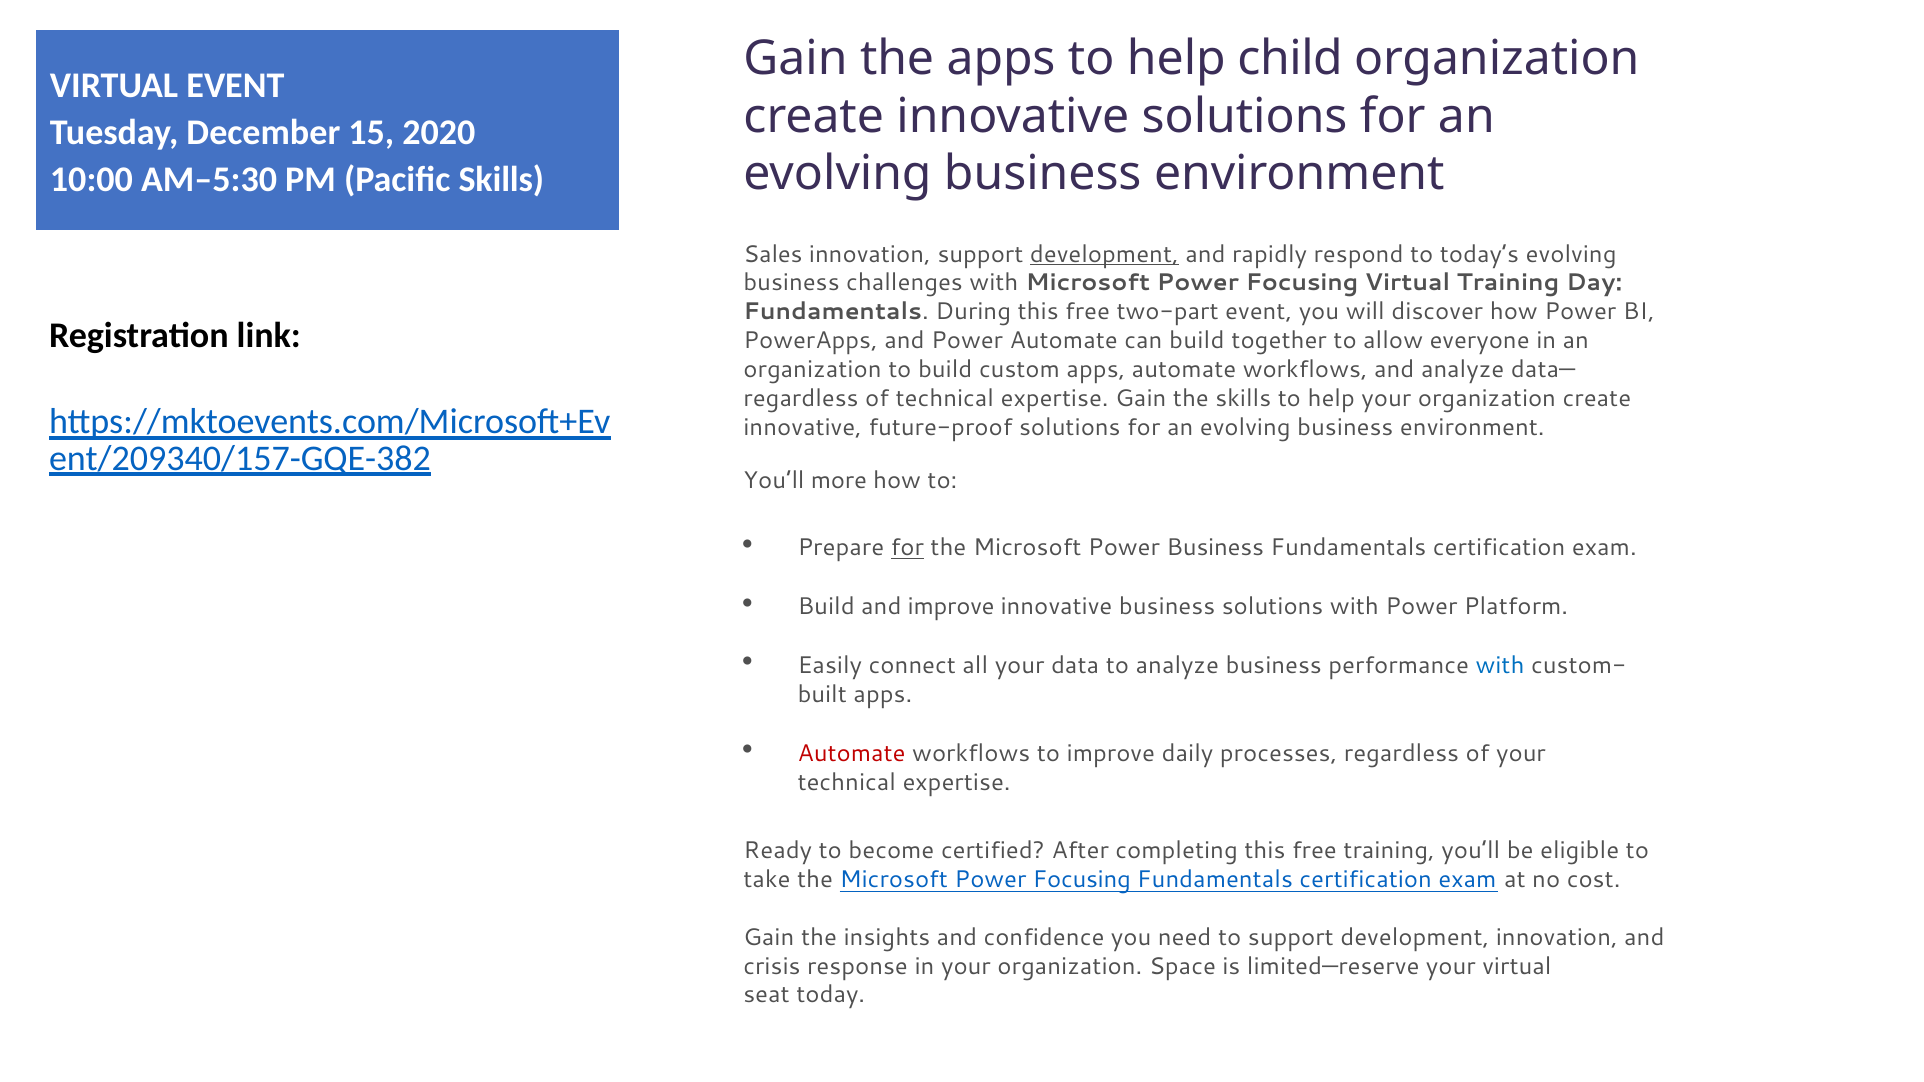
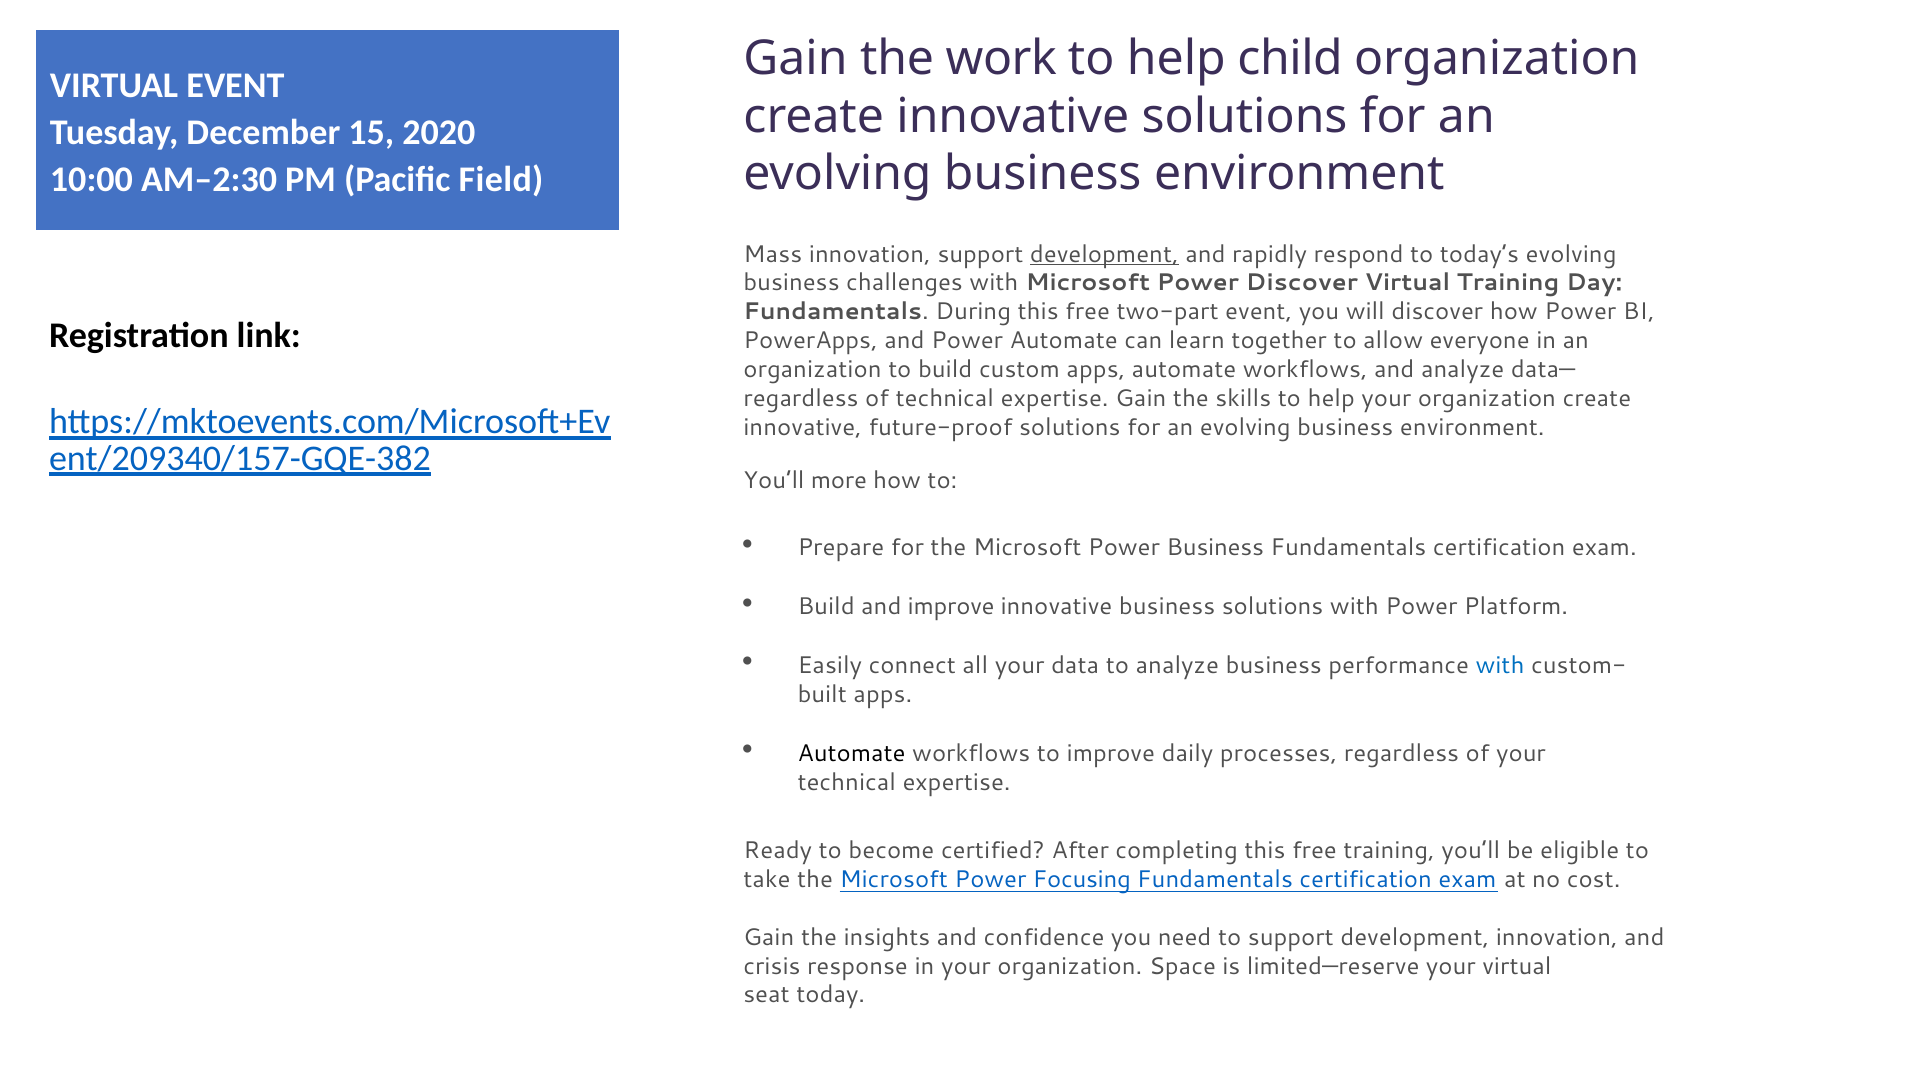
the apps: apps -> work (1001, 59)
AM–5:30: AM–5:30 -> AM–2:30 (209, 180)
Pacific Skills: Skills -> Field (501, 180)
Sales: Sales -> Mass (773, 254)
with Microsoft Power Focusing: Focusing -> Discover (1302, 283)
can build: build -> learn (1197, 341)
for underline: present -> none (907, 548)
Automate colour: red -> black (852, 754)
